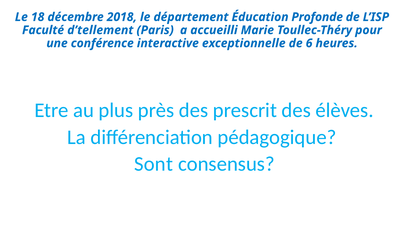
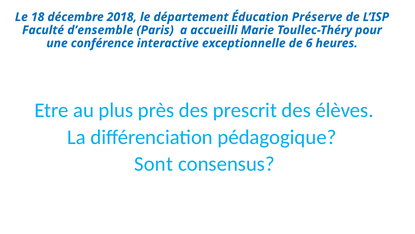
Profonde: Profonde -> Préserve (317, 17)
d’tellement: d’tellement -> d’ensemble (100, 30)
